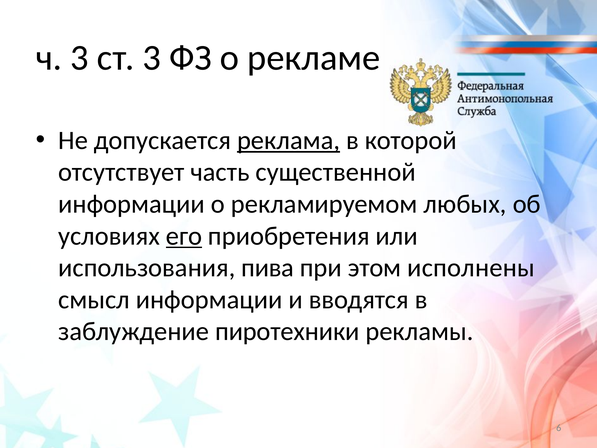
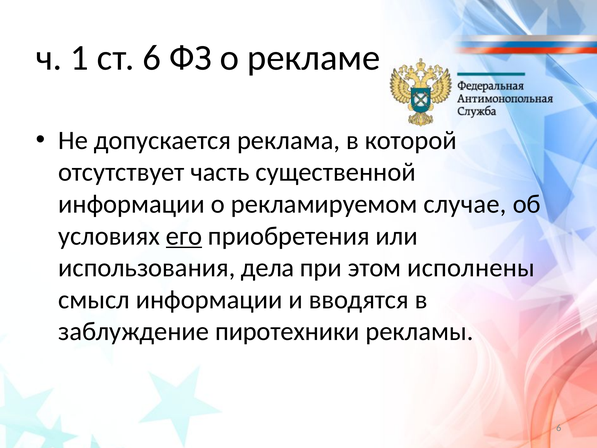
ч 3: 3 -> 1 (80, 58)
ст 3: 3 -> 6 (152, 58)
реклама underline: present -> none (289, 140)
любых: любых -> случае (465, 204)
пива: пива -> дела (268, 268)
